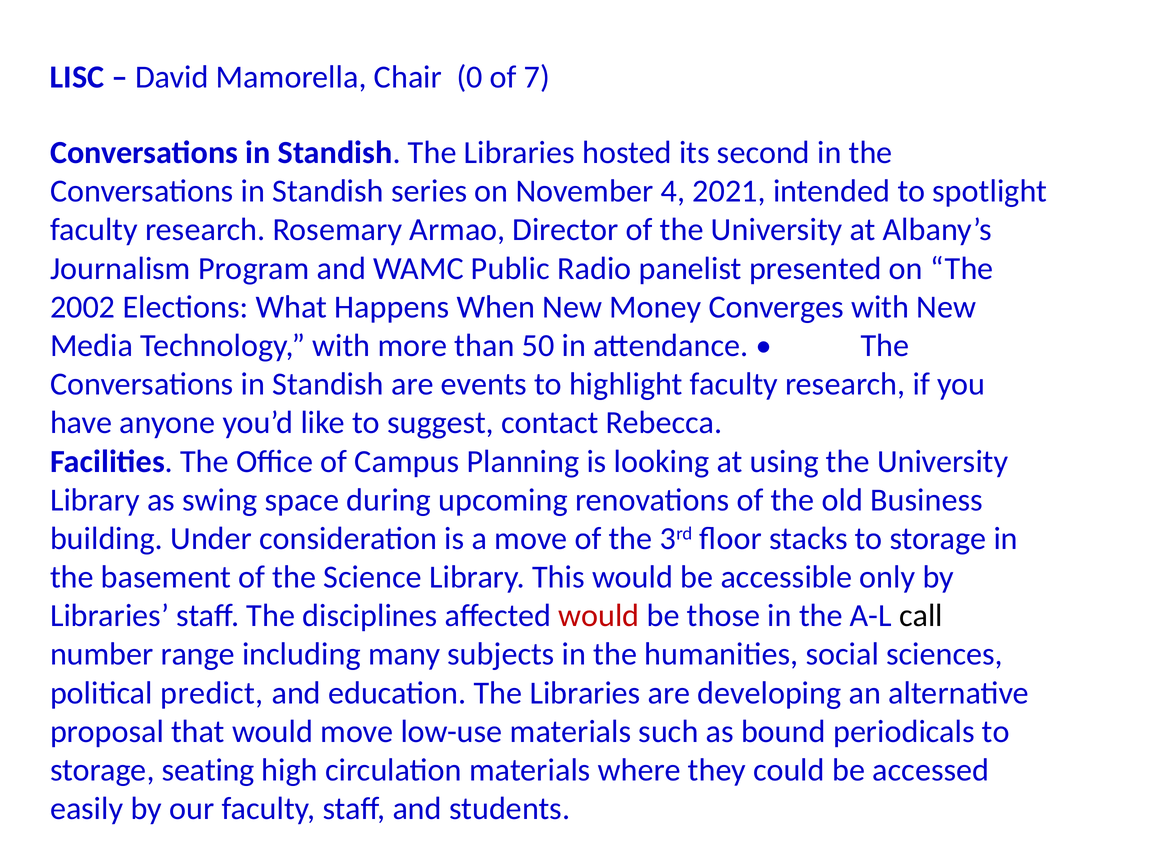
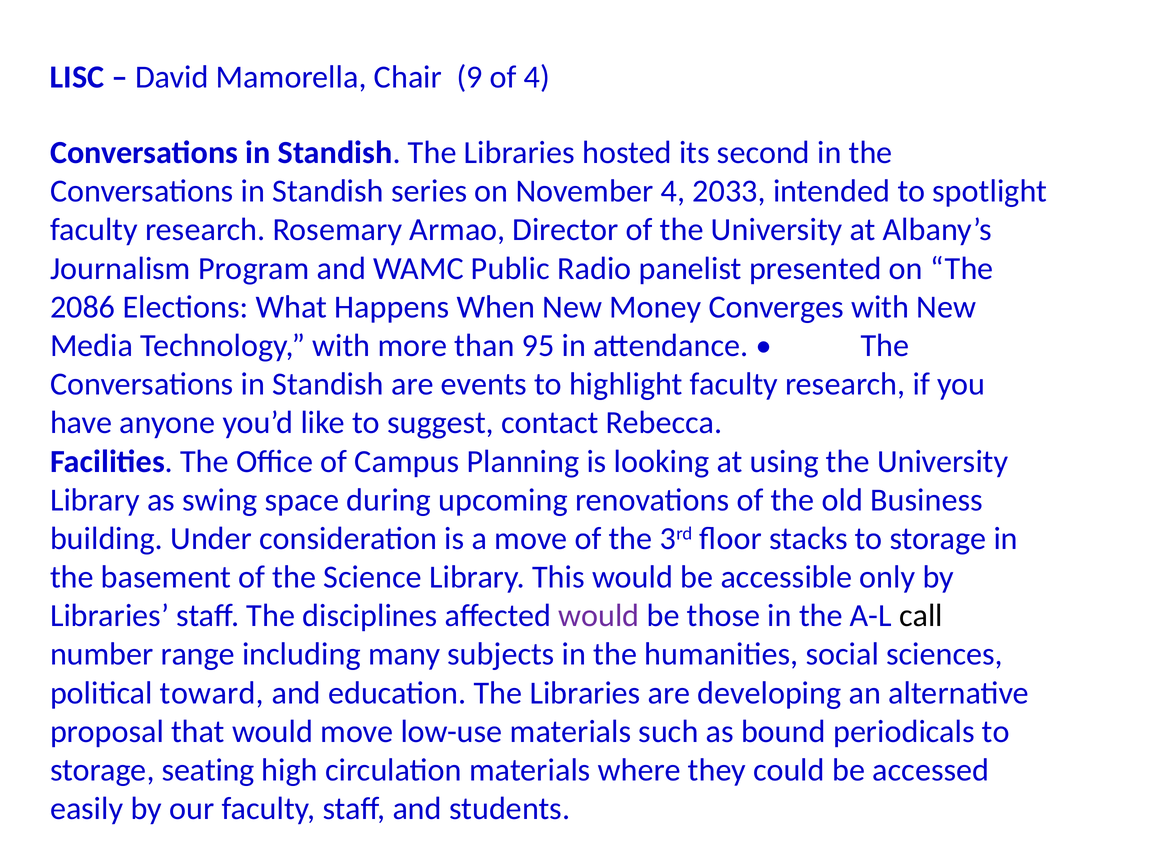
0: 0 -> 9 (470, 77)
of 7: 7 -> 4 (537, 77)
2021: 2021 -> 2033 (729, 191)
2002: 2002 -> 2086 (83, 307)
50: 50 -> 95 (538, 346)
would colour: red -> purple (599, 616)
predict: predict -> toward (212, 693)
